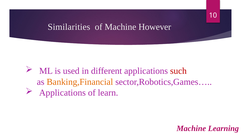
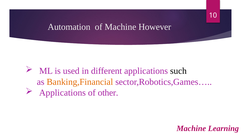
Similarities: Similarities -> Automation (69, 27)
such colour: red -> black (178, 71)
learn: learn -> other (108, 92)
